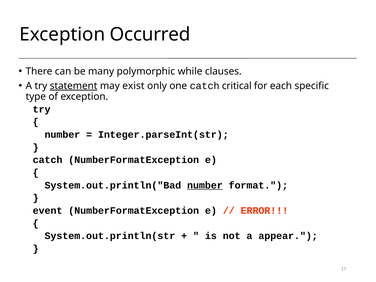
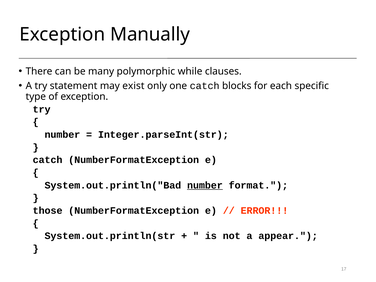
Occurred: Occurred -> Manually (150, 34)
statement underline: present -> none (74, 86)
critical: critical -> blocks (237, 86)
event: event -> those (48, 211)
